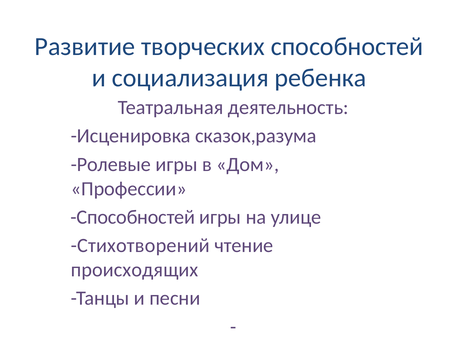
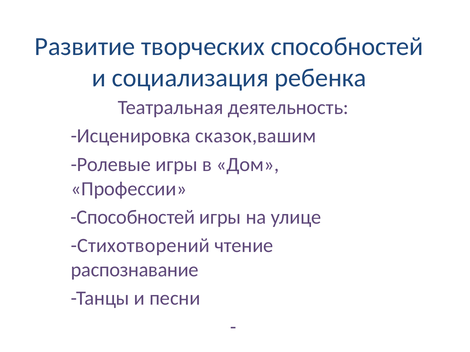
сказок,разума: сказок,разума -> сказок,вашим (256, 136)
происходящих: происходящих -> распознавание (135, 270)
